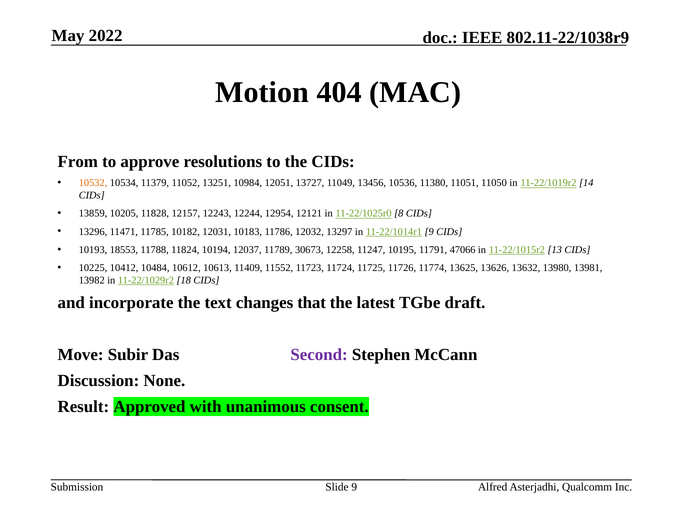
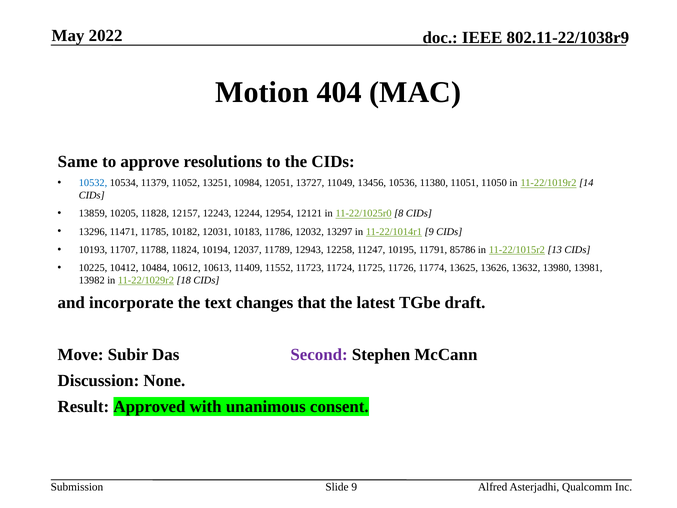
From: From -> Same (78, 161)
10532 colour: orange -> blue (93, 183)
18553: 18553 -> 11707 (124, 250)
30673: 30673 -> 12943 (309, 250)
47066: 47066 -> 85786 (463, 250)
